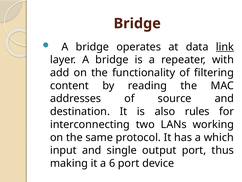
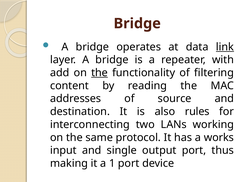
the underline: none -> present (100, 73)
which: which -> works (219, 137)
6: 6 -> 1 (112, 163)
